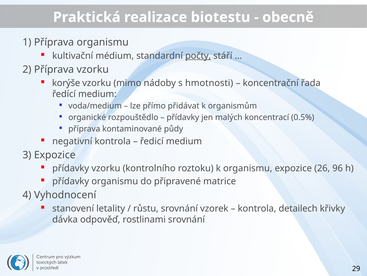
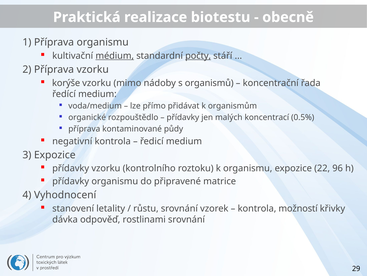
médium underline: none -> present (115, 56)
hmotnosti: hmotnosti -> organismů (209, 83)
26: 26 -> 22 (322, 168)
detailech: detailech -> možností (298, 208)
